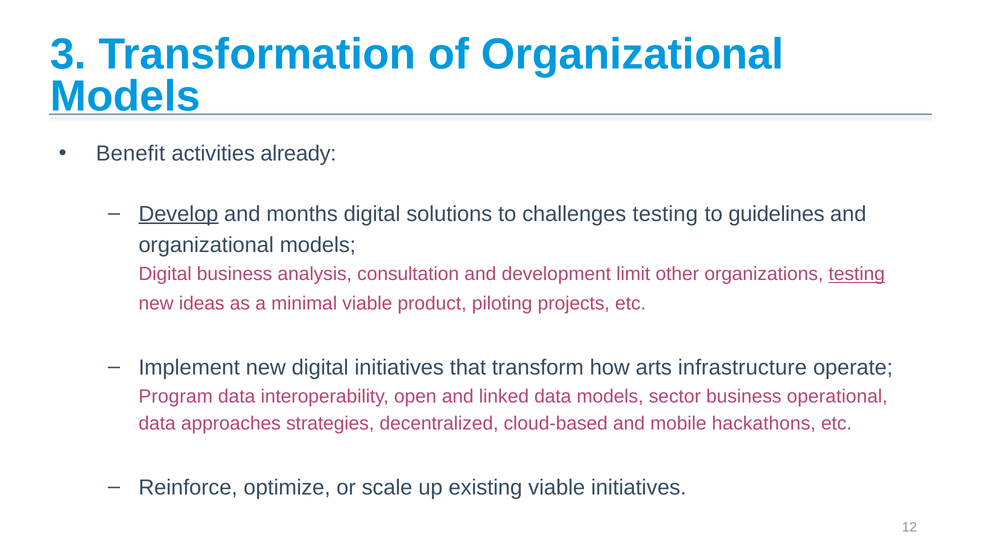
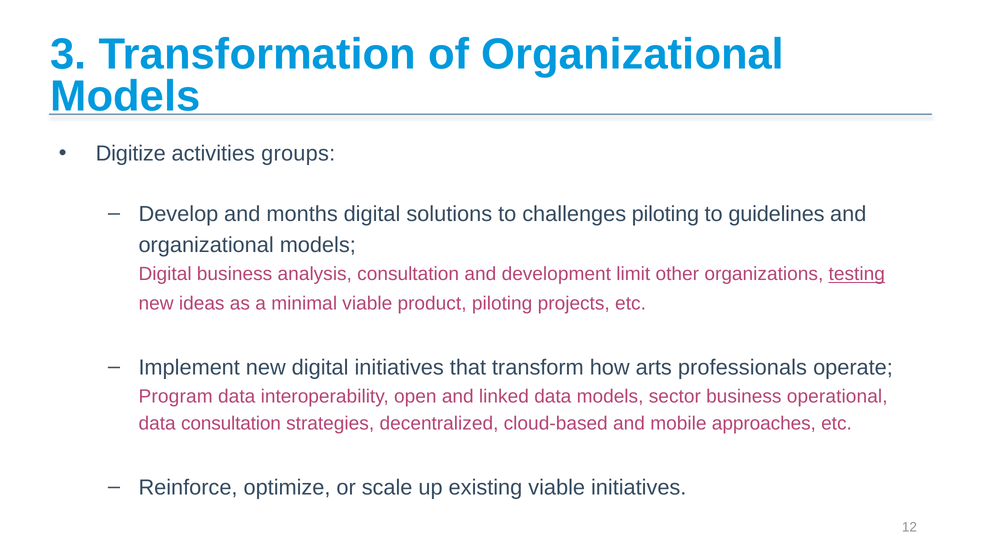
Benefit: Benefit -> Digitize (131, 154)
already: already -> groups (298, 154)
Develop underline: present -> none (178, 214)
challenges testing: testing -> piloting (665, 214)
infrastructure: infrastructure -> professionals (742, 367)
data approaches: approaches -> consultation (231, 424)
hackathons: hackathons -> approaches (764, 424)
